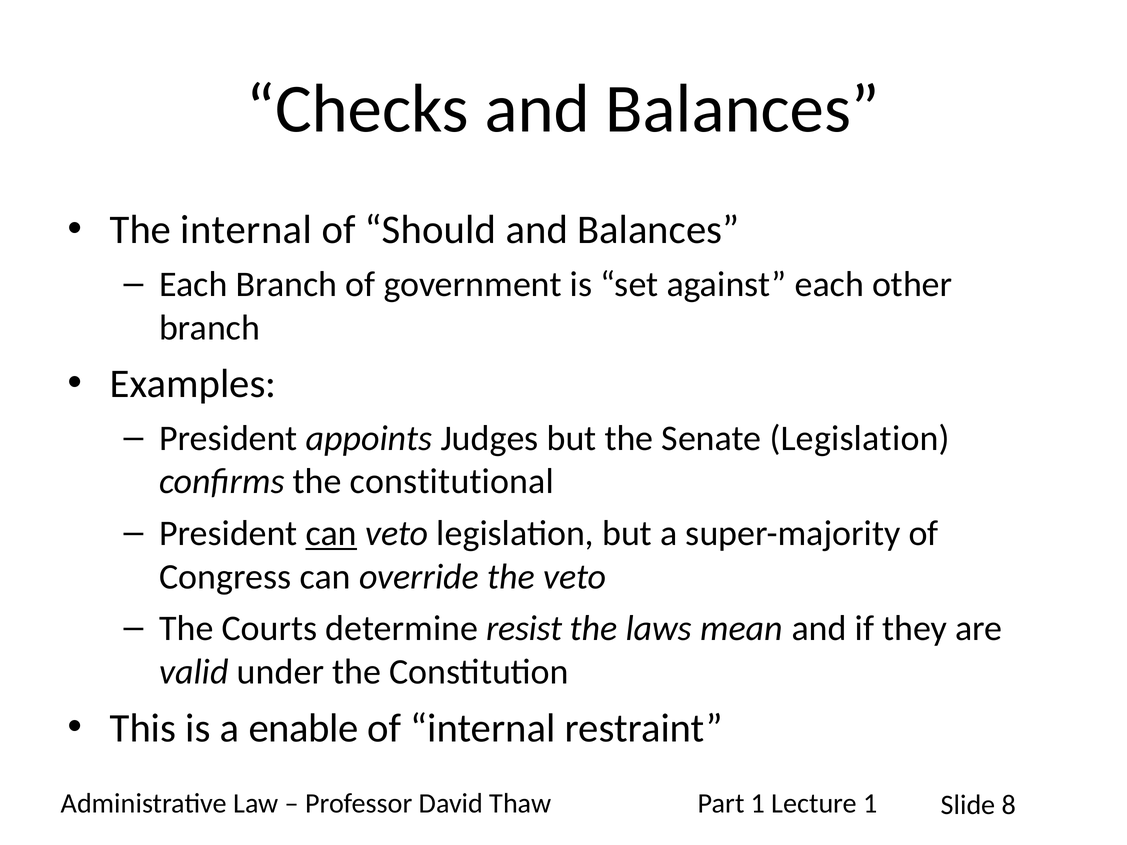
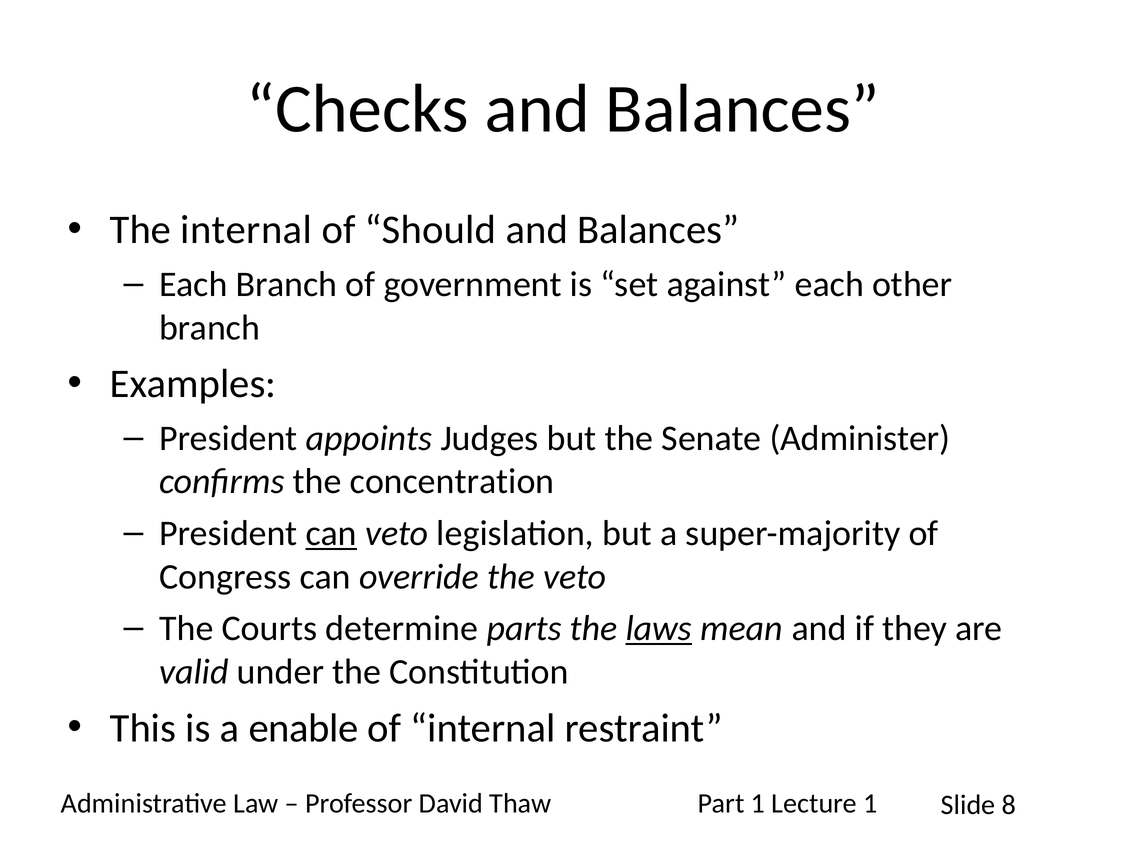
Senate Legislation: Legislation -> Administer (860, 439)
constitutional: constitutional -> concentration (452, 482)
resist: resist -> parts (524, 629)
laws underline: none -> present (659, 629)
